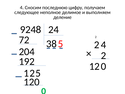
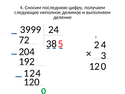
9248: 9248 -> 3999 (31, 29)
2: 2 -> 3 (103, 55)
1 5: 5 -> 4 (38, 73)
